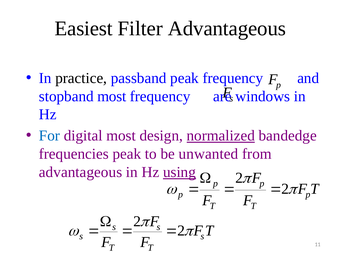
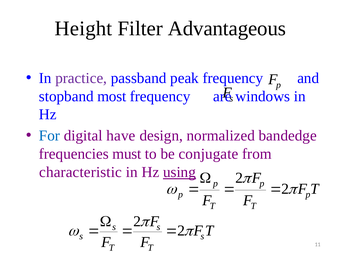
Easiest: Easiest -> Height (83, 28)
practice colour: black -> purple (81, 78)
digital most: most -> have (121, 136)
normalized underline: present -> none (221, 136)
frequencies peak: peak -> must (127, 154)
unwanted: unwanted -> conjugate (208, 154)
advantageous: advantageous -> characteristic (81, 172)
